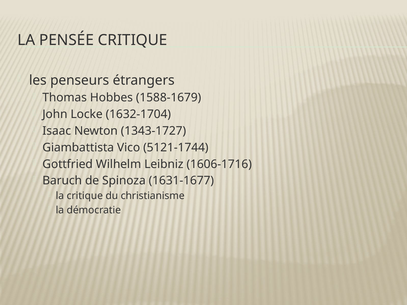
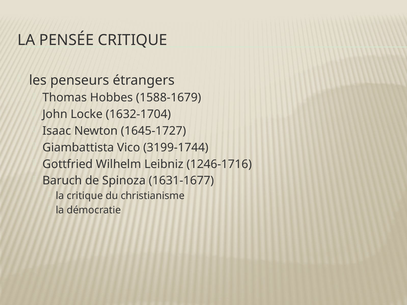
1343-1727: 1343-1727 -> 1645-1727 (153, 131)
5121-1744: 5121-1744 -> 3199-1744 (176, 148)
1606-1716: 1606-1716 -> 1246-1716 (219, 164)
